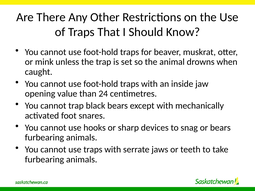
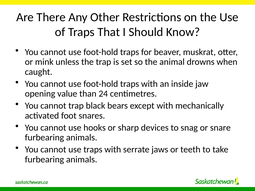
or bears: bears -> snare (220, 128)
